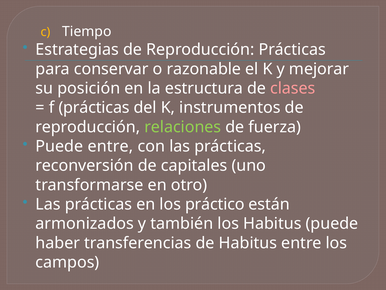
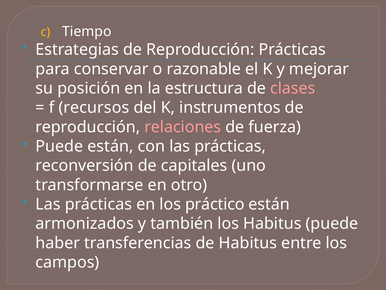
f prácticas: prácticas -> recursos (94, 107)
relaciones colour: light green -> pink (183, 127)
Puede entre: entre -> están (110, 146)
